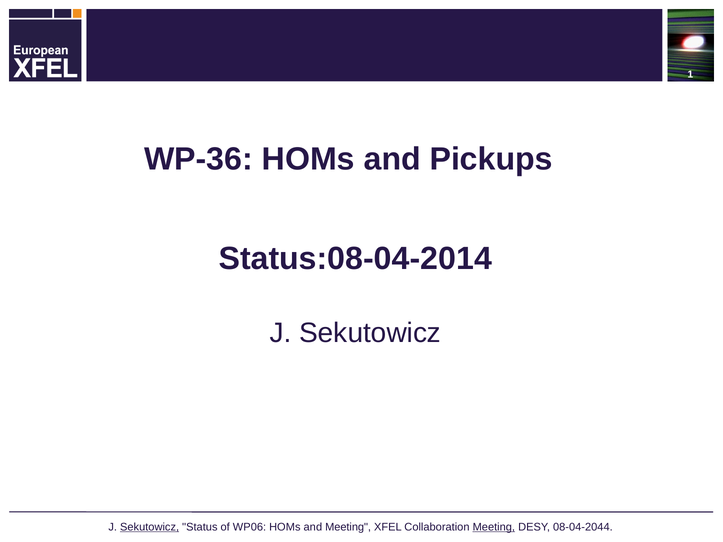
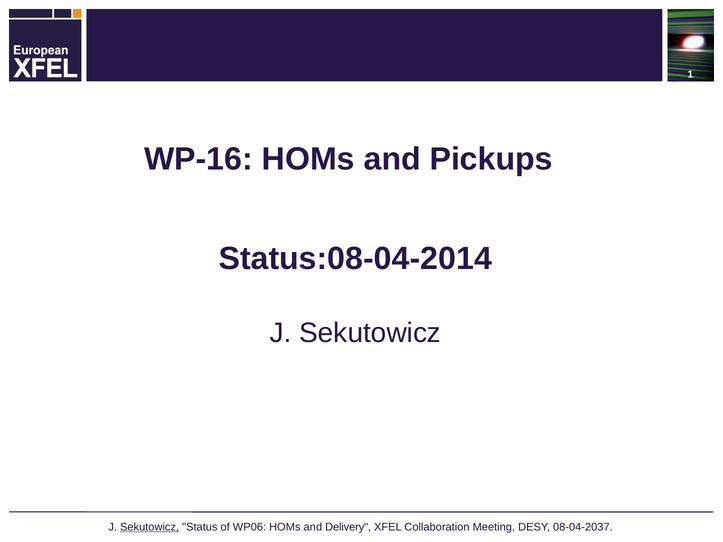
WP-36: WP-36 -> WP-16 (198, 159)
and Meeting: Meeting -> Delivery (348, 527)
Meeting underline: present -> none (494, 527)
08-04-2044: 08-04-2044 -> 08-04-2037 (583, 527)
